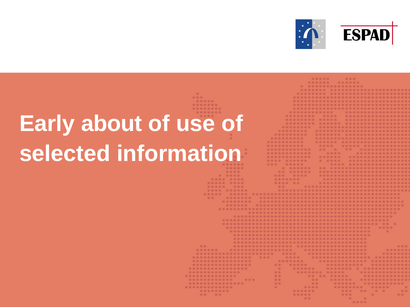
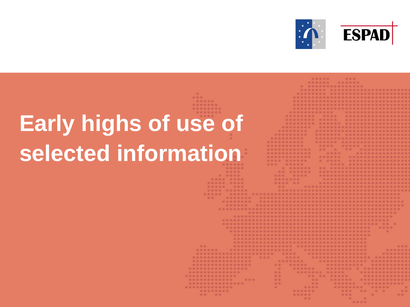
about: about -> highs (112, 124)
